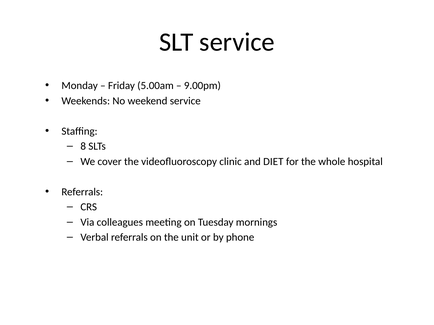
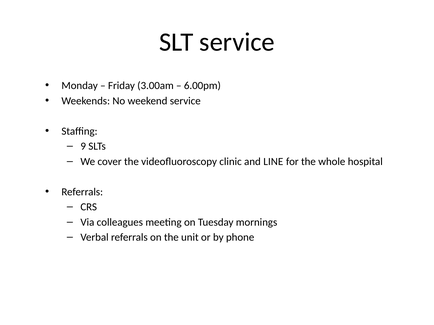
5.00am: 5.00am -> 3.00am (156, 86)
9.00pm: 9.00pm -> 6.00pm (202, 86)
8: 8 -> 9 (83, 147)
DIET: DIET -> LINE (273, 162)
